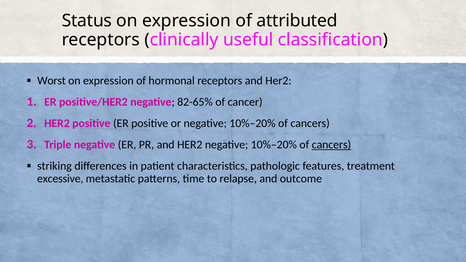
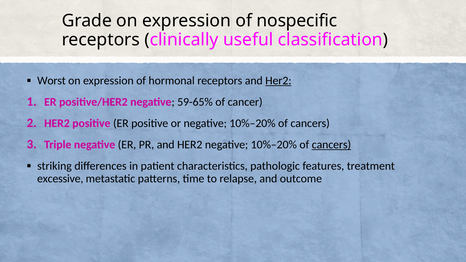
Status: Status -> Grade (87, 21)
attributed: attributed -> nospecific (297, 21)
Her2 underline: none -> present (278, 81)
82-65%: 82-65% -> 59-65% (195, 102)
